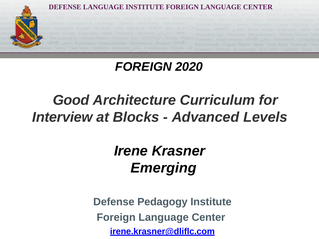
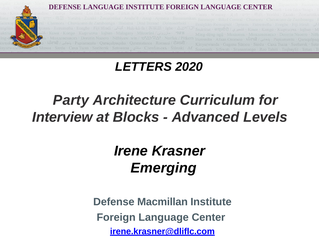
FOREIGN: FOREIGN -> LETTERS (144, 67)
Good: Good -> Party (71, 100)
Pedagogy: Pedagogy -> Macmillan (162, 202)
